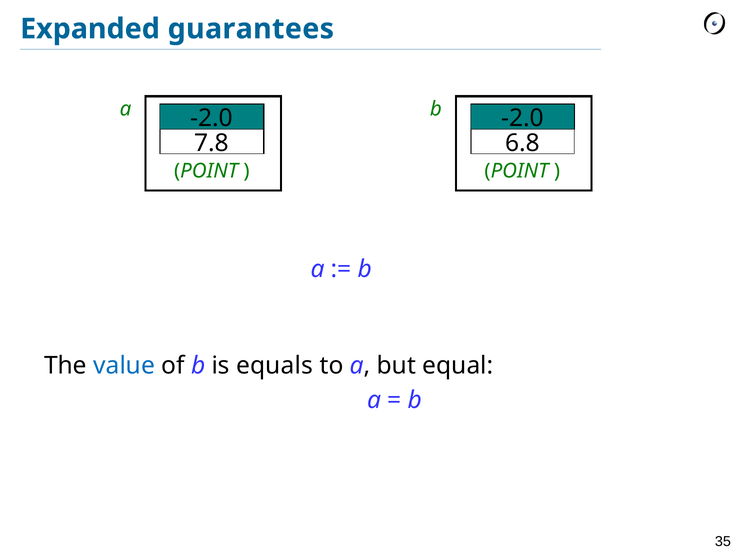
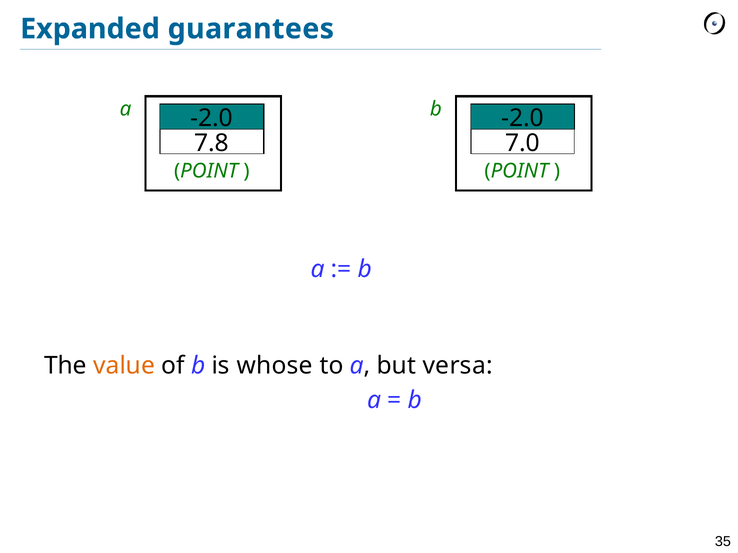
6.8: 6.8 -> 7.0 (523, 143)
value colour: blue -> orange (124, 366)
equals: equals -> whose (275, 366)
equal: equal -> versa (458, 366)
